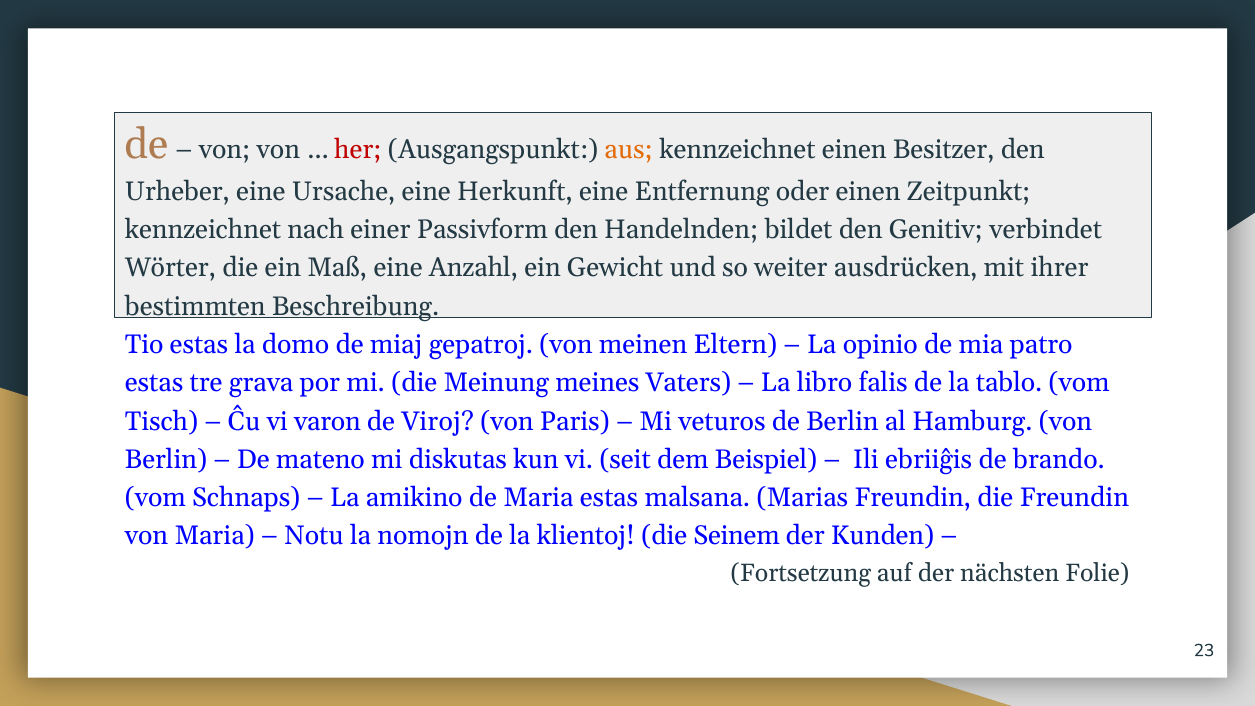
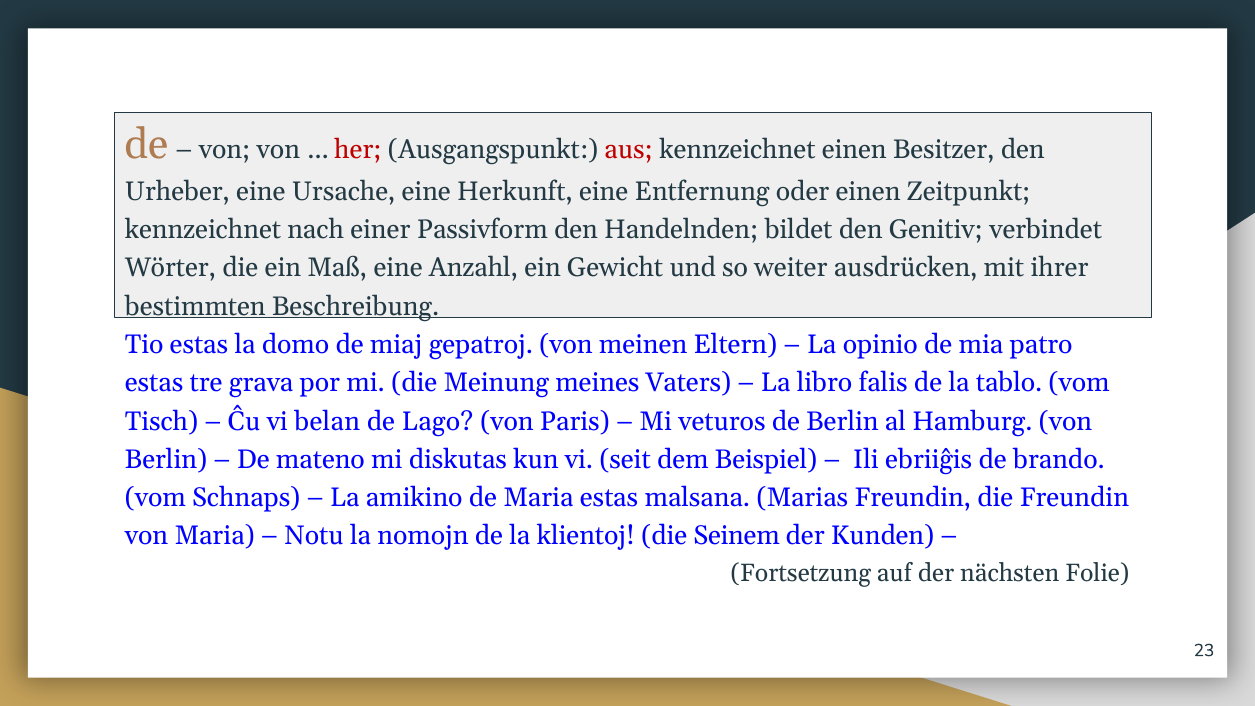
aus colour: orange -> red (629, 150)
varon: varon -> belan (327, 421)
Viroj: Viroj -> Lago (438, 421)
